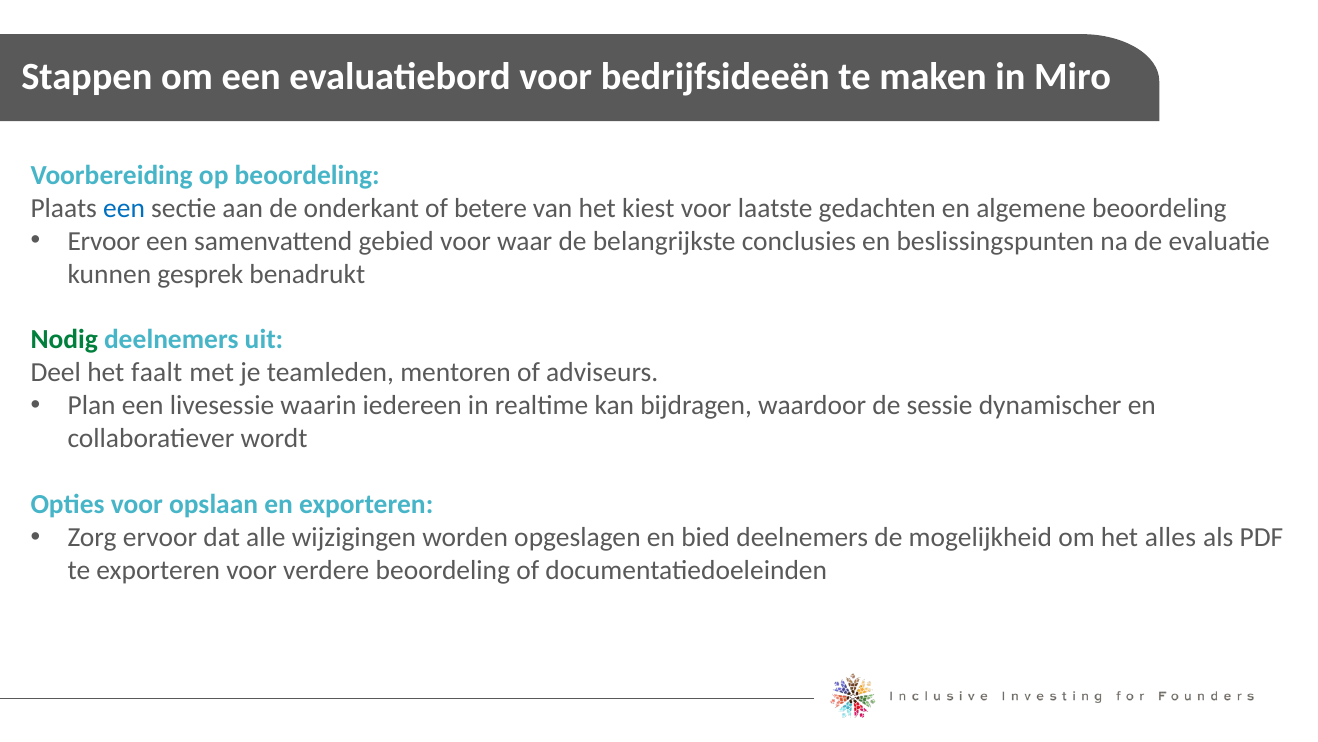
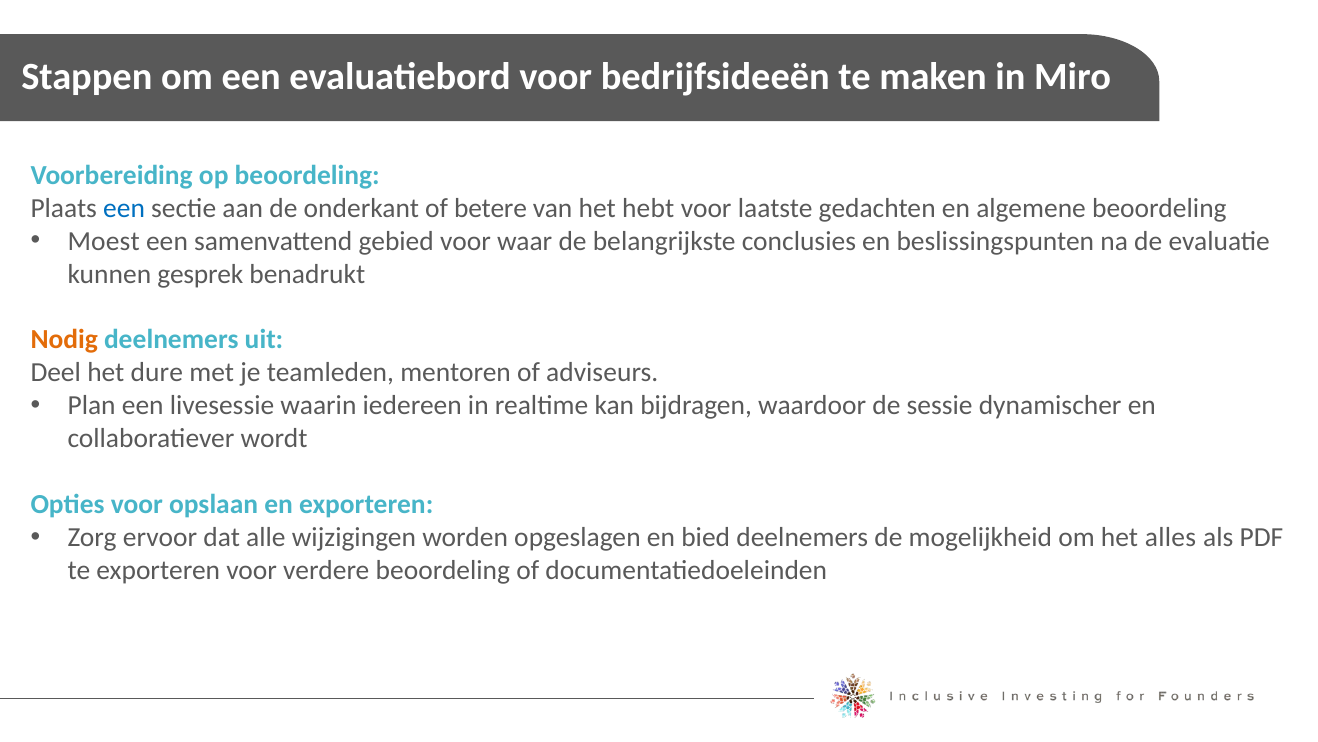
kiest: kiest -> hebt (648, 208)
Ervoor: Ervoor -> Moest (104, 241)
Nodig colour: green -> orange (64, 340)
faalt: faalt -> dure (157, 373)
